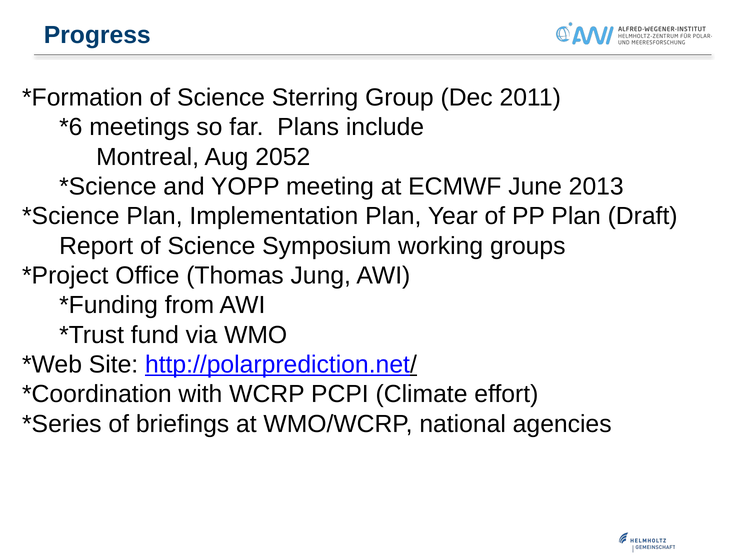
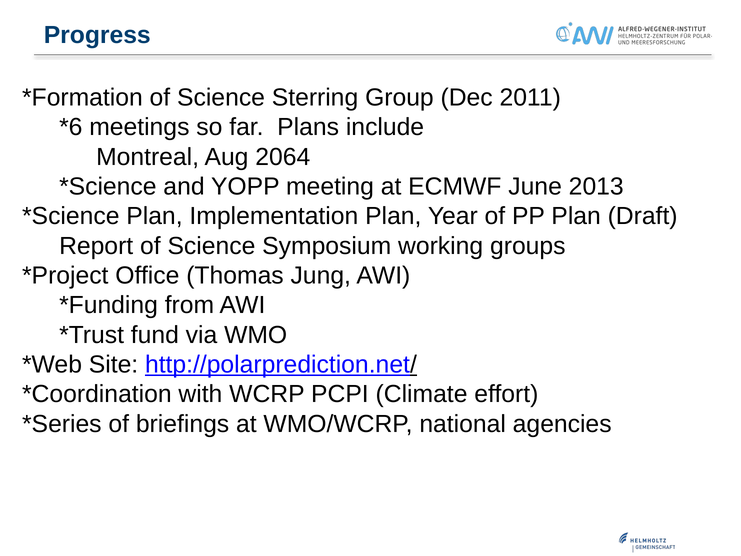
2052: 2052 -> 2064 (283, 157)
